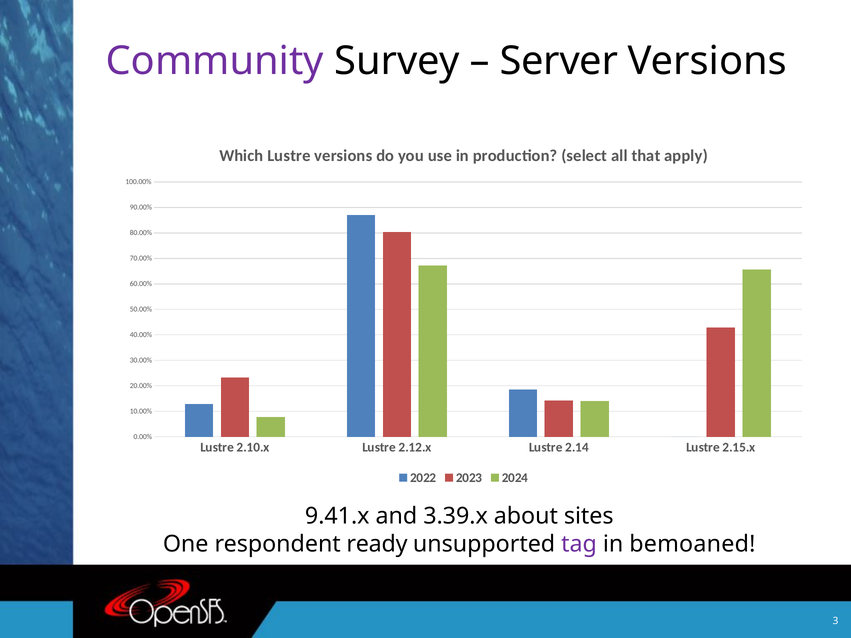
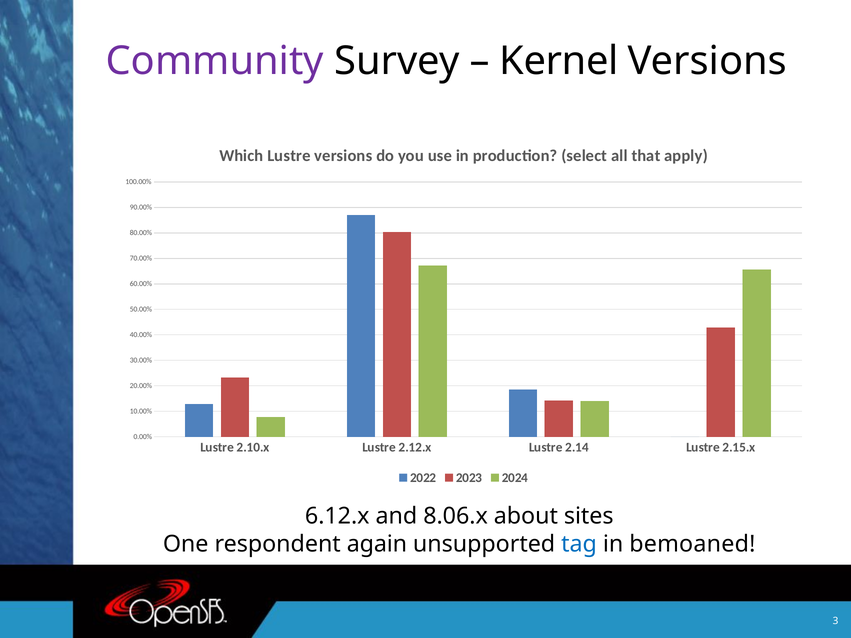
Server: Server -> Kernel (559, 61)
9.41.x: 9.41.x -> 6.12.x (337, 516)
3.39.x: 3.39.x -> 8.06.x (456, 516)
ready: ready -> again (377, 544)
tag colour: purple -> blue (579, 544)
